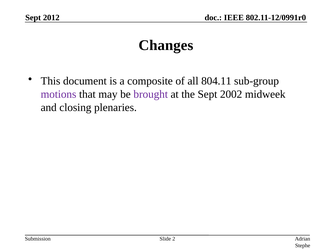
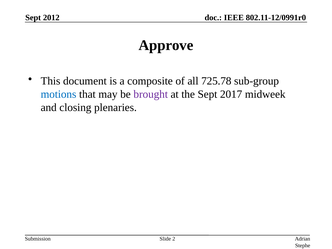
Changes: Changes -> Approve (166, 45)
804.11: 804.11 -> 725.78 (216, 81)
motions colour: purple -> blue (59, 94)
2002: 2002 -> 2017 (231, 94)
